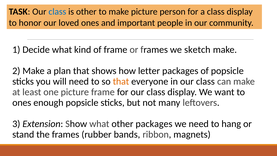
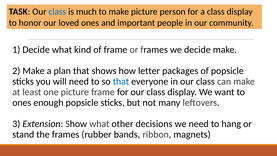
is other: other -> much (86, 12)
we sketch: sketch -> decide (197, 50)
that colour: orange -> blue (121, 81)
other packages: packages -> decisions (154, 124)
